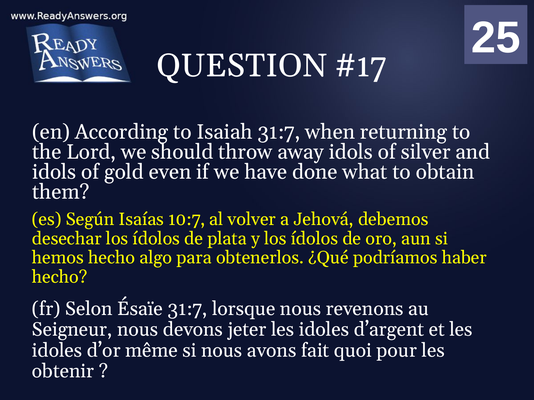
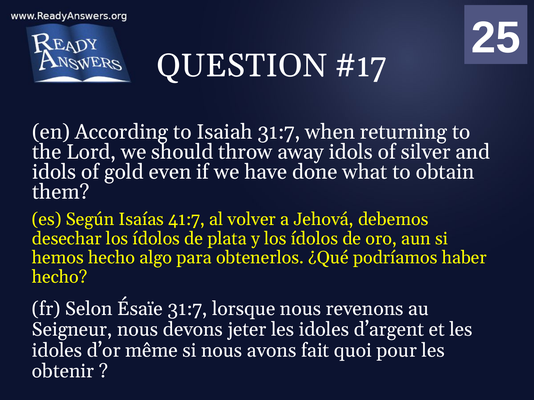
10:7: 10:7 -> 41:7 (187, 220)
